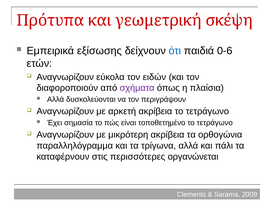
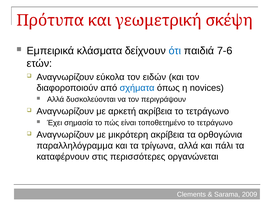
εξίσωσης: εξίσωσης -> κλάσματα (100, 51)
0-6: 0-6 -> 7-6 (225, 51)
σχήματα colour: purple -> blue (137, 88)
πλαίσια: πλαίσια -> novices (207, 88)
